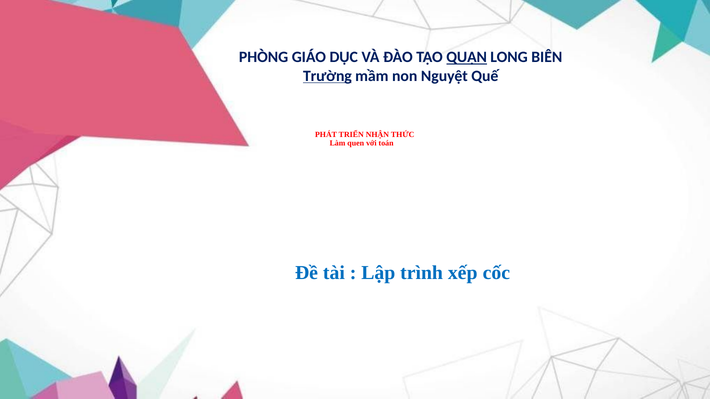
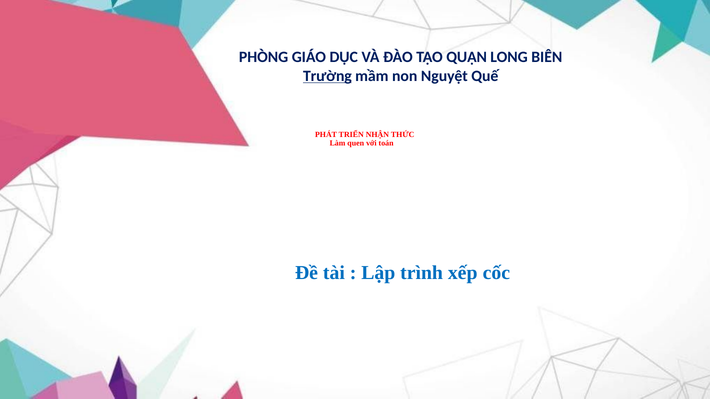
QUẬN underline: present -> none (467, 57)
